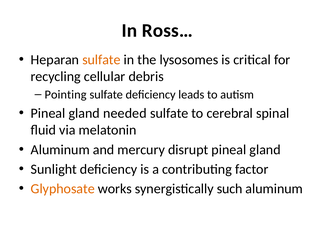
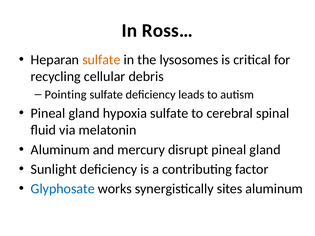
needed: needed -> hypoxia (125, 113)
Glyphosate colour: orange -> blue (63, 189)
such: such -> sites (230, 189)
